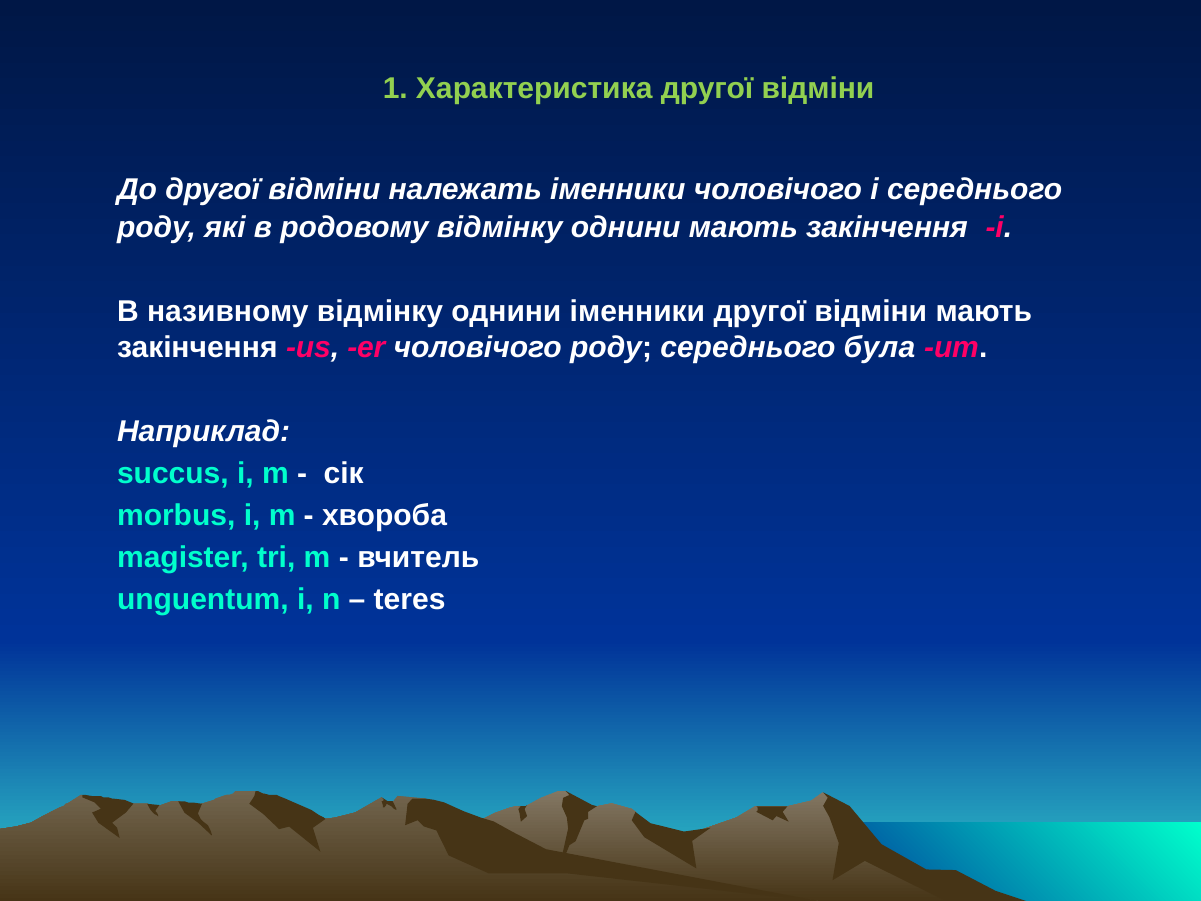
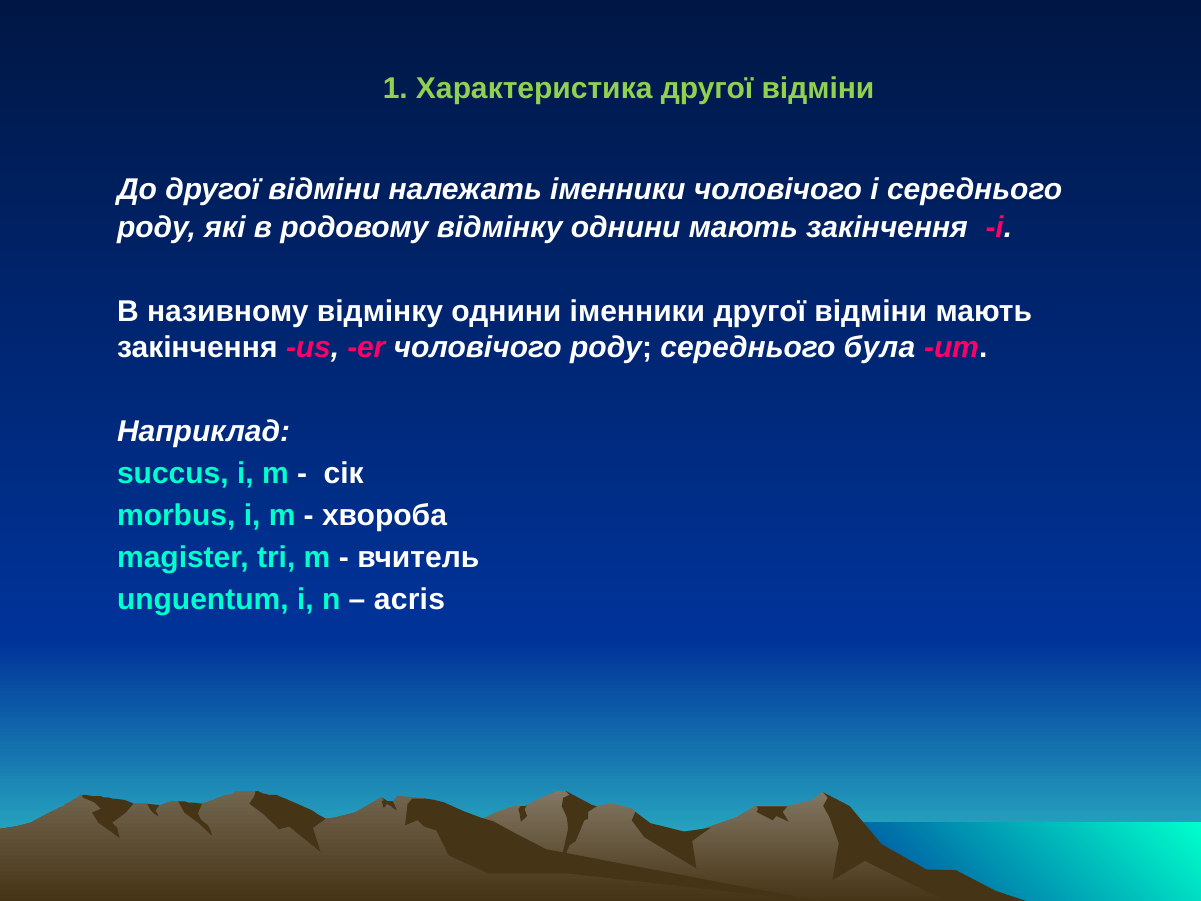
teres: teres -> acris (409, 600)
